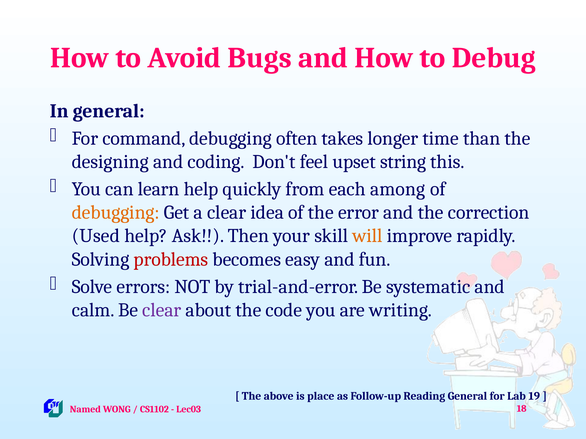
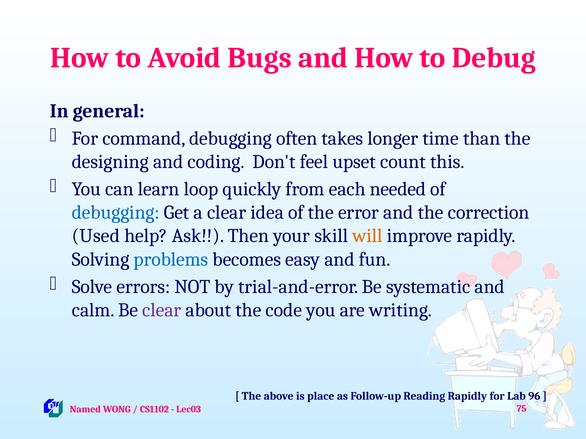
string: string -> count (403, 162)
learn help: help -> loop (201, 189)
among: among -> needed (398, 189)
debugging colour: orange -> blue (116, 213)
problems colour: red -> blue (171, 260)
Reading General: General -> Rapidly (467, 396)
19: 19 -> 96 (534, 396)
18: 18 -> 75 (522, 409)
